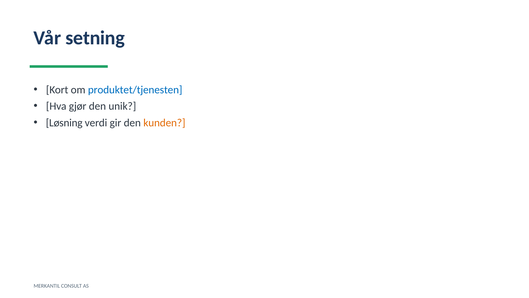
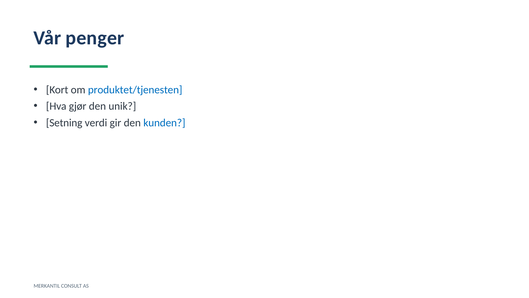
setning: setning -> penger (95, 38)
Løsning: Løsning -> Setning (64, 123)
kunden colour: orange -> blue (164, 123)
